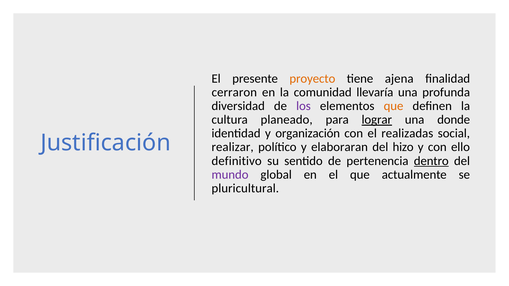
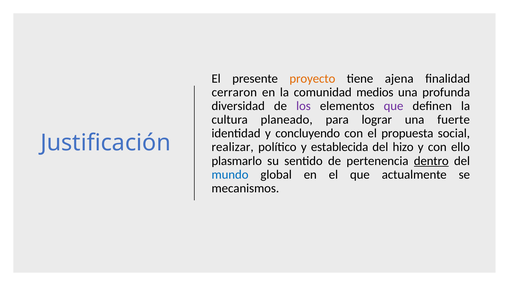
llevaría: llevaría -> medios (375, 92)
que colour: orange -> purple (394, 106)
lograr underline: present -> none (377, 120)
donde: donde -> fuerte (454, 120)
organización: organización -> concluyendo (308, 134)
realizadas: realizadas -> propuesta (407, 134)
elaboraran: elaboraran -> establecida (340, 147)
definitivo: definitivo -> plasmarlo (237, 161)
mundo colour: purple -> blue (230, 175)
pluricultural: pluricultural -> mecanismos (245, 188)
